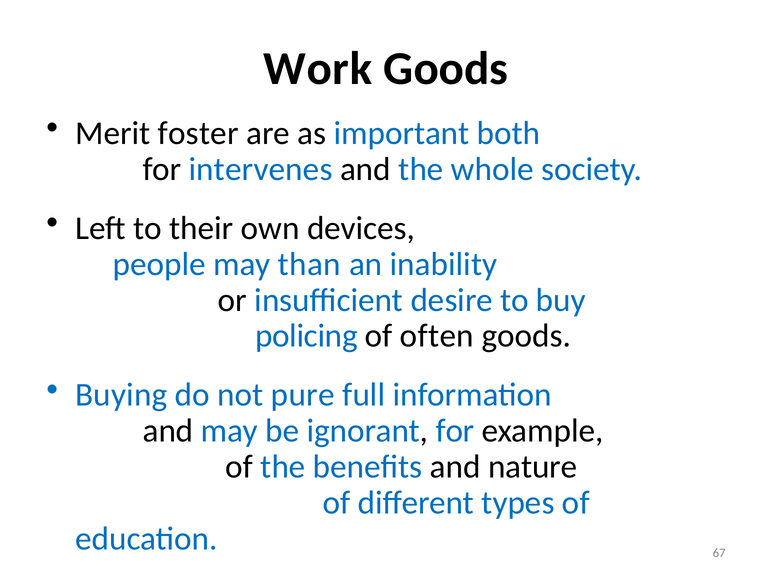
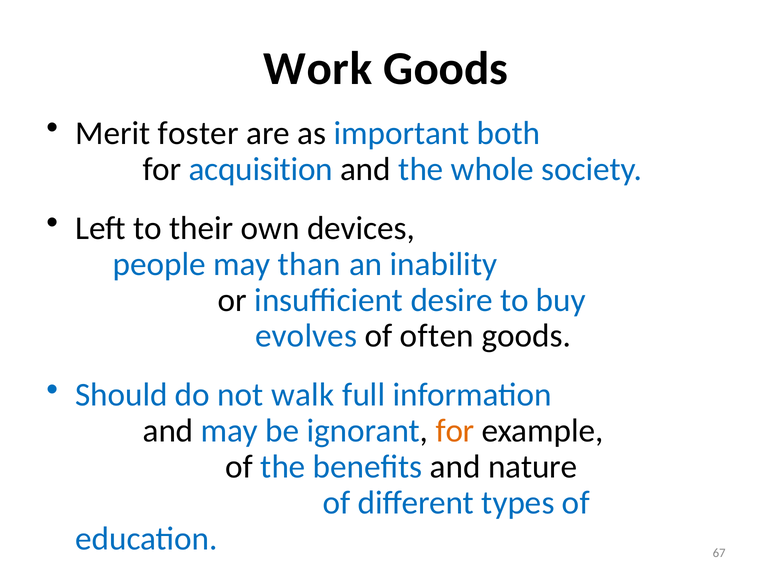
intervenes: intervenes -> acquisition (261, 169)
policing: policing -> evolves (306, 336)
Buying: Buying -> Should (121, 395)
pure: pure -> walk (303, 395)
for colour: blue -> orange (455, 431)
